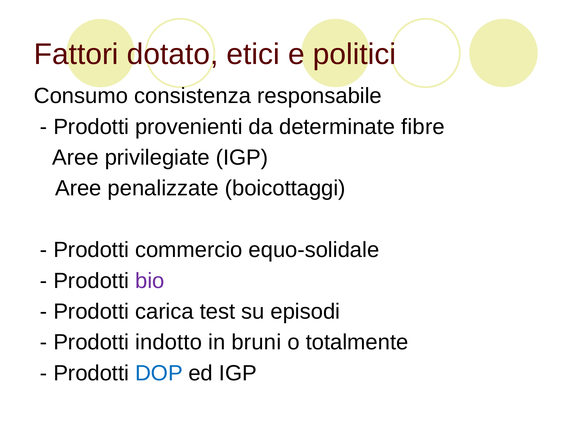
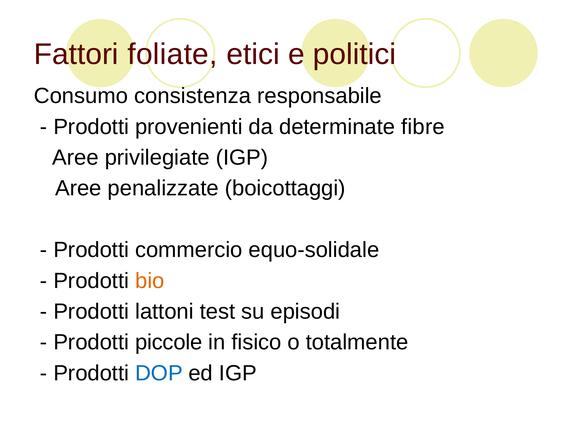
dotato: dotato -> foliate (172, 54)
bio colour: purple -> orange (150, 281)
carica: carica -> lattoni (164, 312)
indotto: indotto -> piccole (169, 343)
bruni: bruni -> fisico (256, 343)
